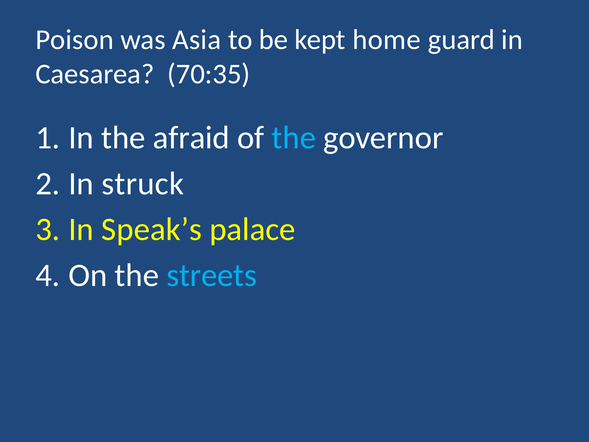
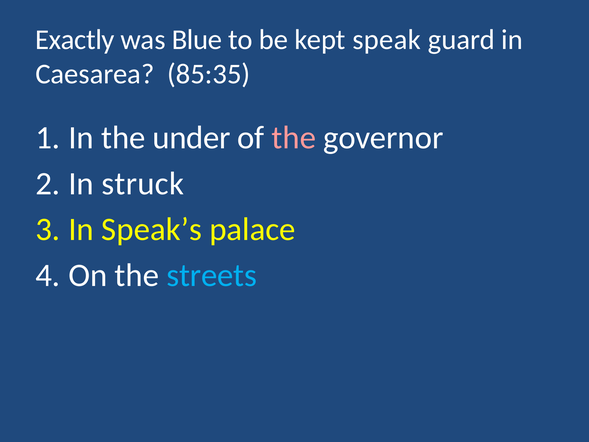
Poison: Poison -> Exactly (75, 40)
Asia: Asia -> Blue (197, 40)
home: home -> speak (387, 40)
70:35: 70:35 -> 85:35 (209, 74)
afraid: afraid -> under (191, 138)
the colour: light blue -> pink (294, 138)
